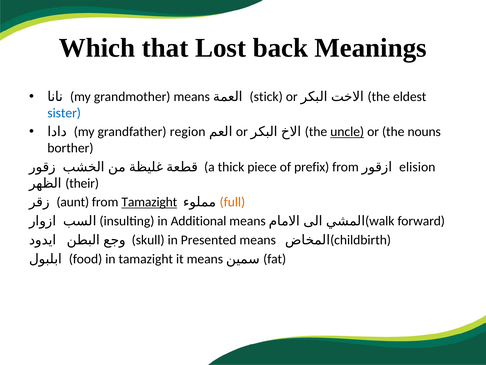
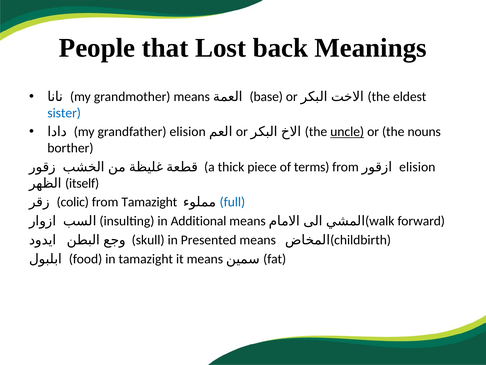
Which: Which -> People (97, 48)
stick: stick -> base (266, 97)
grandfather region: region -> elision (188, 132)
prefix: prefix -> terms (312, 167)
their: their -> itself (82, 183)
aunt: aunt -> colic (73, 202)
Tamazight underline: present -> none (149, 202)
full colour: orange -> blue (232, 202)
